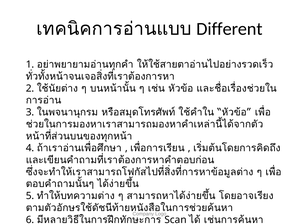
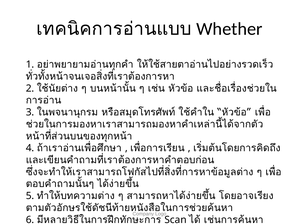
Different: Different -> Whether (229, 29)
